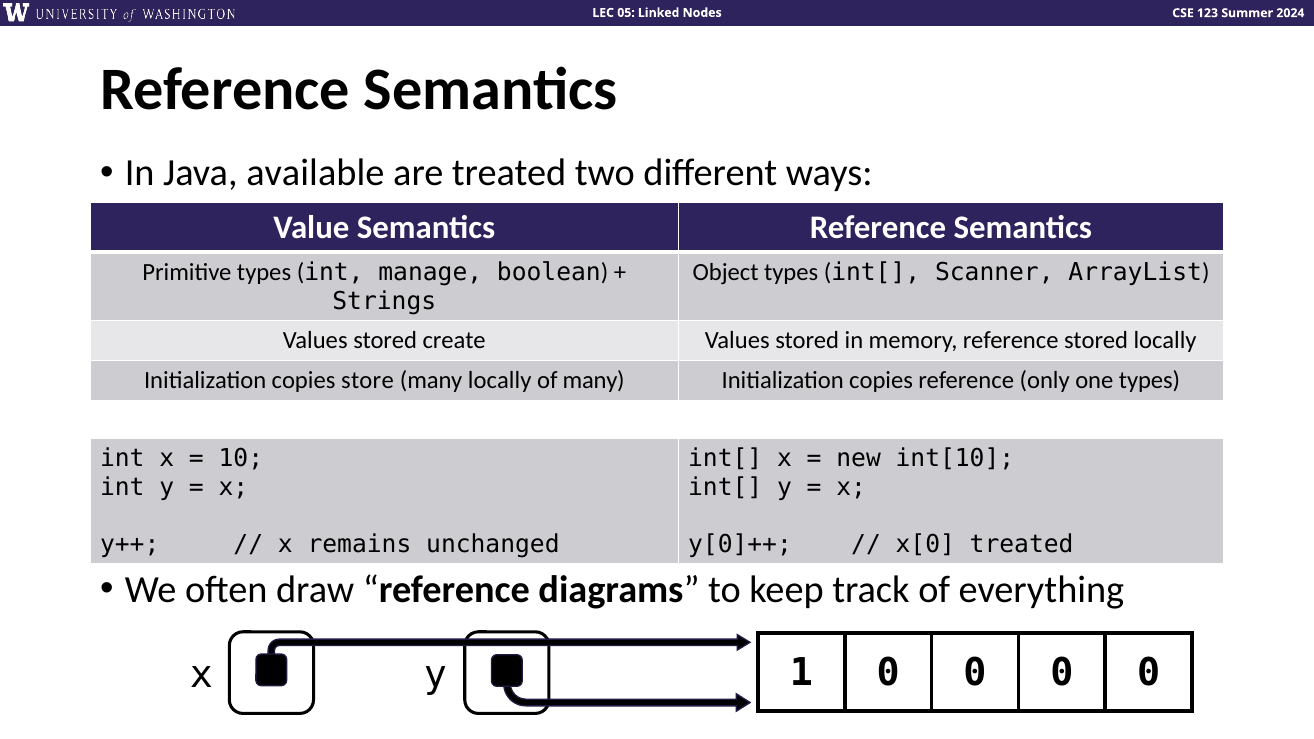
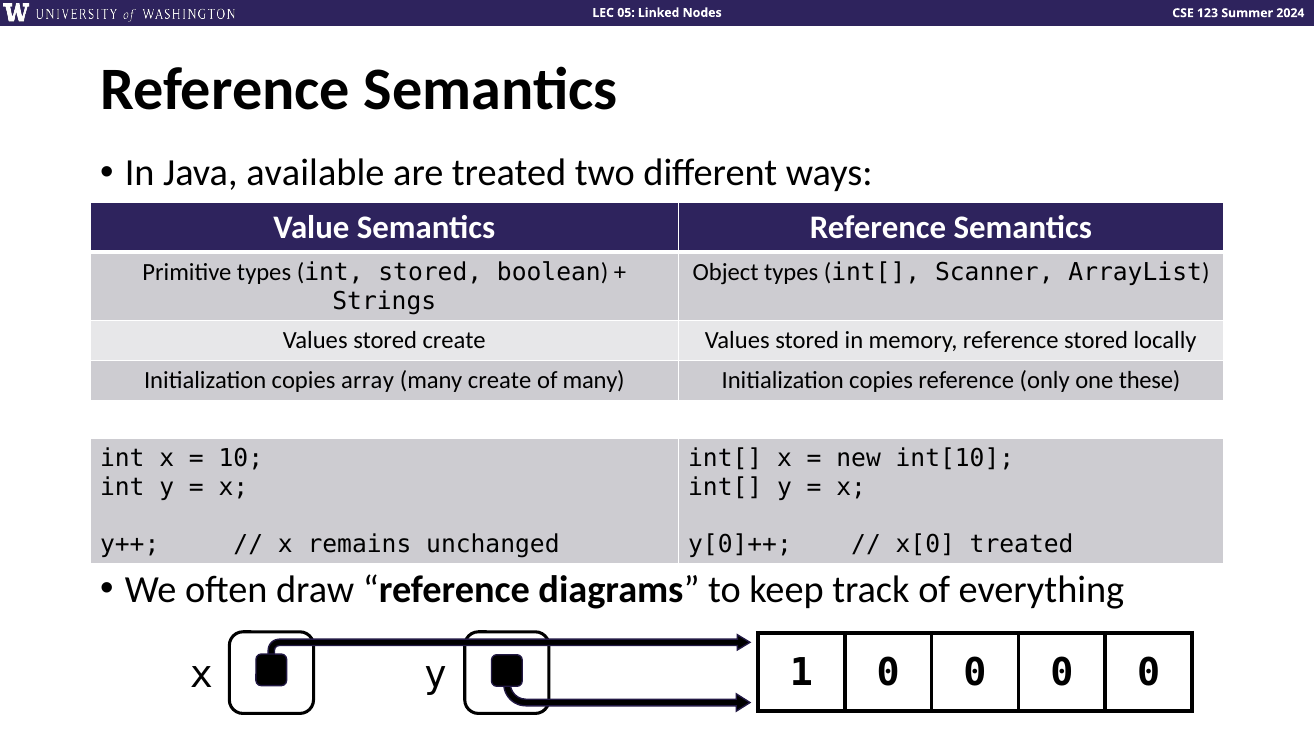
int manage: manage -> stored (430, 272)
store: store -> array (367, 381)
many locally: locally -> create (500, 381)
one types: types -> these (1150, 381)
